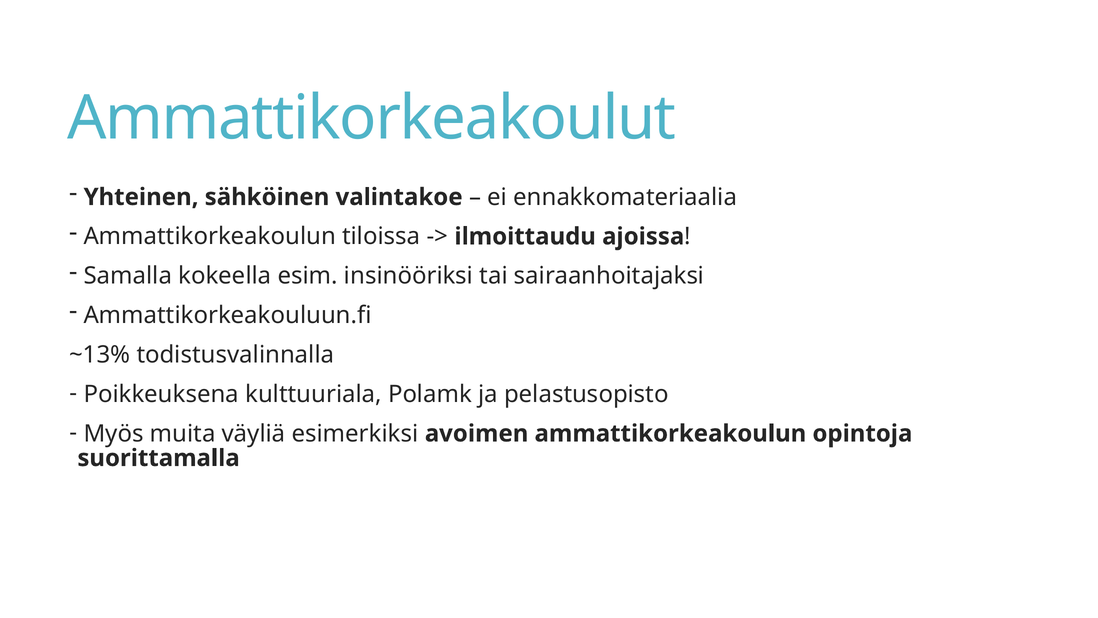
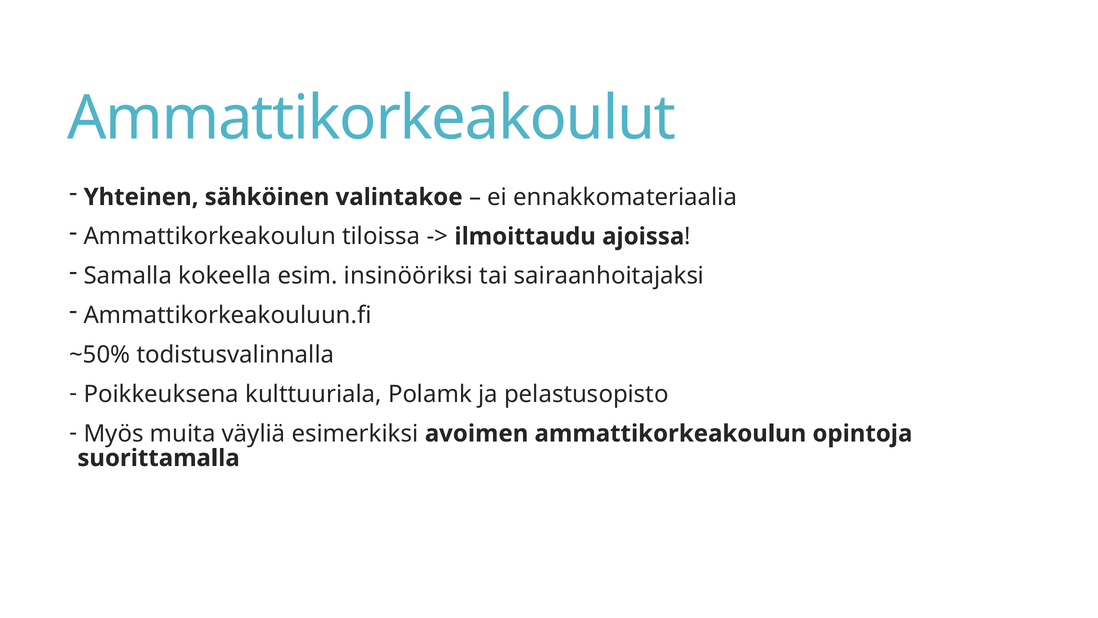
~13%: ~13% -> ~50% (100, 355)
